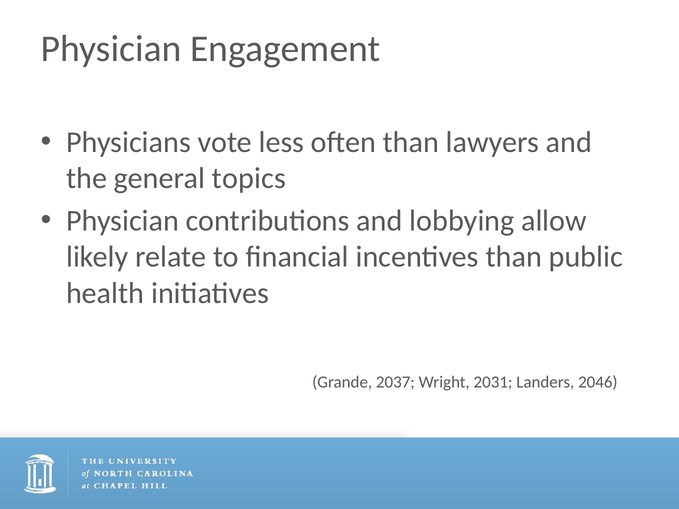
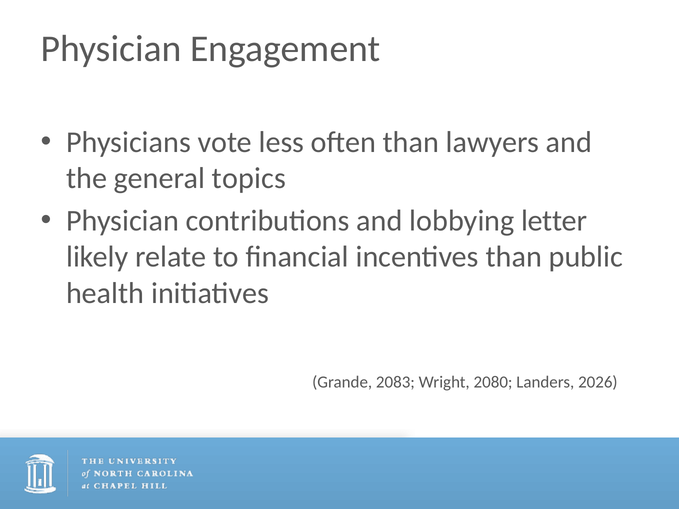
allow: allow -> letter (554, 221)
2037: 2037 -> 2083 (395, 382)
2031: 2031 -> 2080 (493, 382)
2046: 2046 -> 2026 (598, 382)
